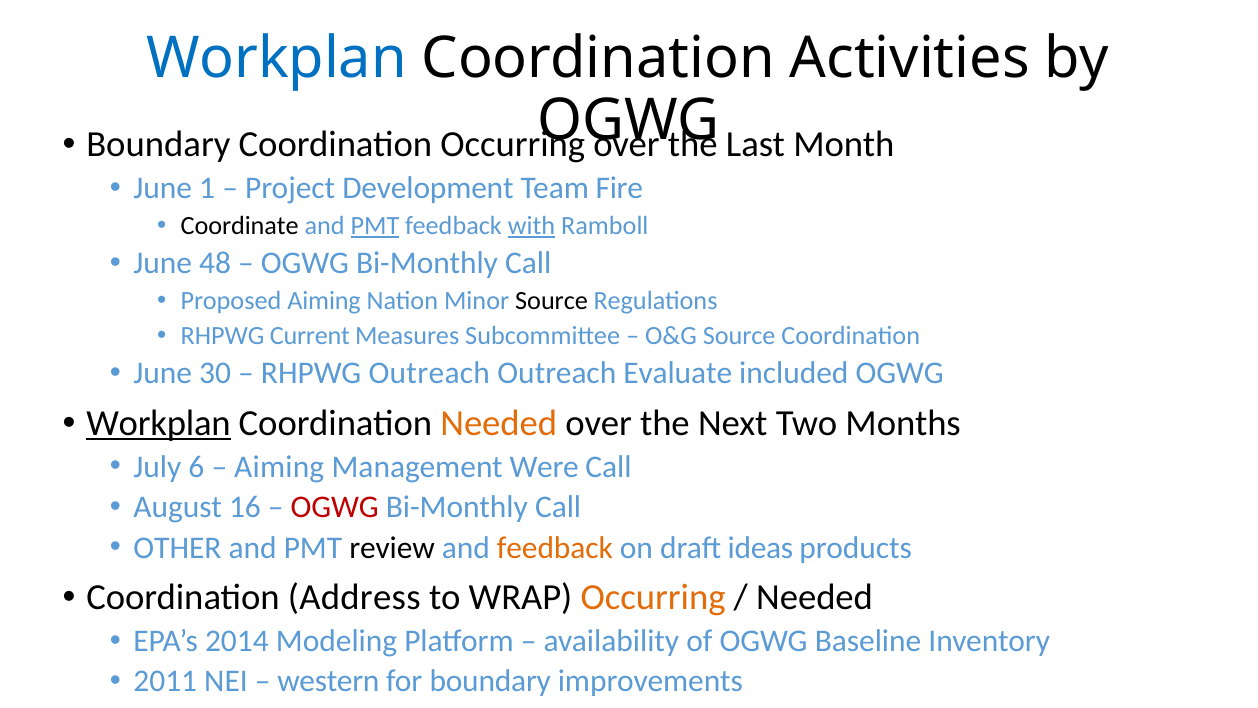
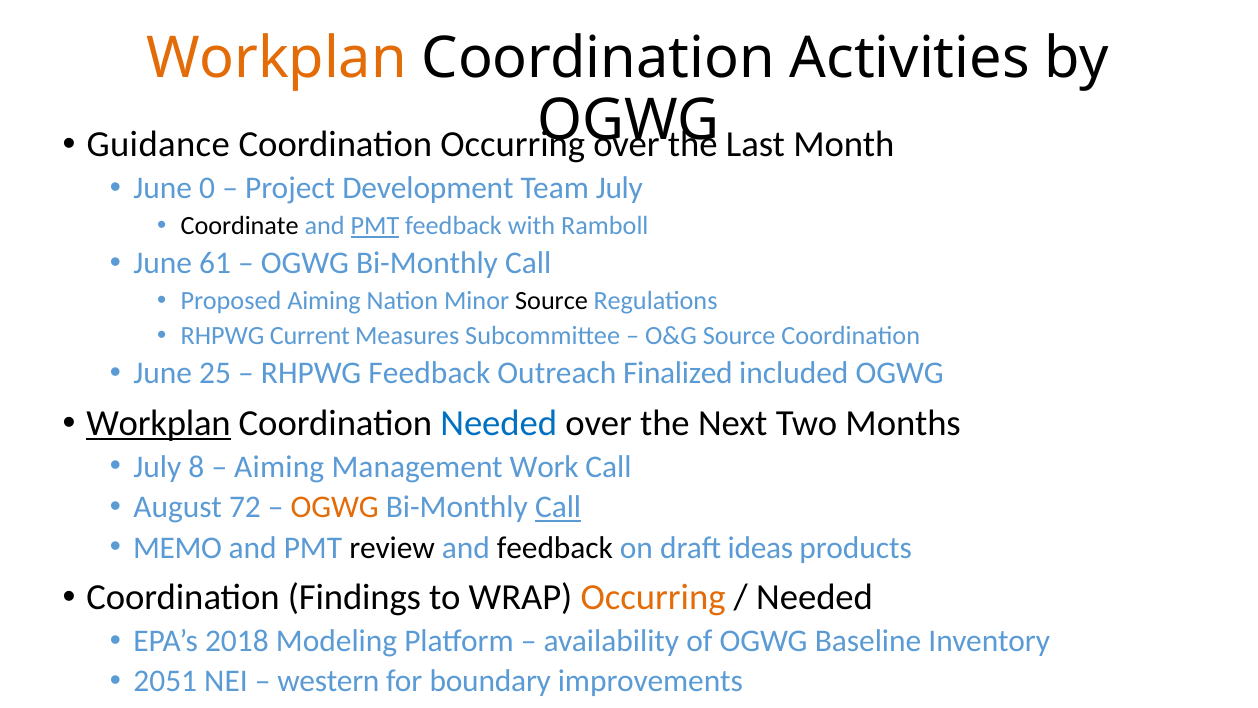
Workplan colour: blue -> orange (277, 58)
Boundary: Boundary -> Guidance (158, 144)
1: 1 -> 0 (207, 188)
Team Fire: Fire -> July (619, 188)
with underline: present -> none (532, 226)
48: 48 -> 61 (215, 263)
30: 30 -> 25 (215, 373)
RHPWG Outreach: Outreach -> Feedback (429, 373)
Evaluate: Evaluate -> Finalized (678, 373)
Needed colour: orange -> blue (499, 423)
6: 6 -> 8 (196, 467)
Were: Were -> Work (544, 467)
16: 16 -> 72 (245, 507)
OGWG colour: red -> orange (335, 507)
Call underline: none -> present (558, 507)
OTHER: OTHER -> MEMO (178, 548)
feedback colour: orange -> black (555, 548)
Address: Address -> Findings (354, 597)
2014: 2014 -> 2018 (237, 641)
2011: 2011 -> 2051 (165, 681)
